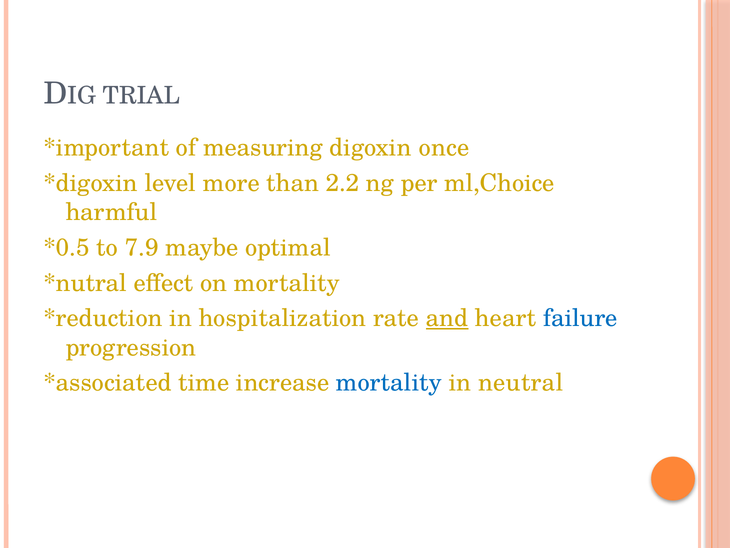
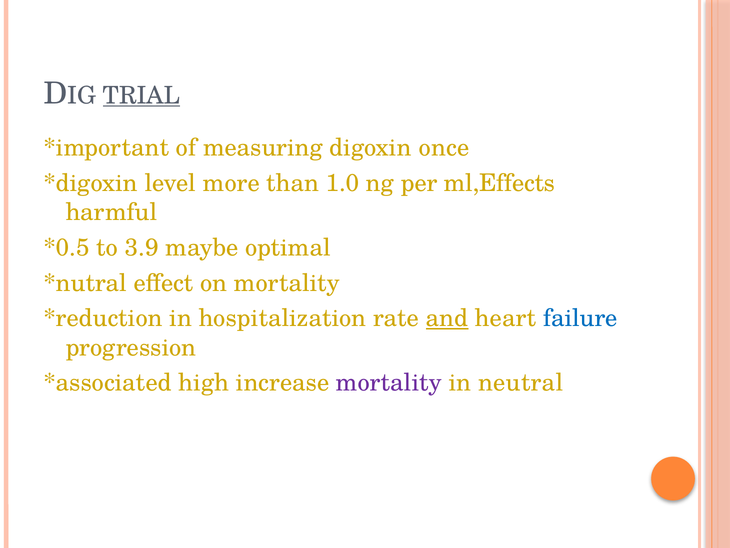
TRIAL underline: none -> present (142, 95)
2.2: 2.2 -> 1.0 (343, 183)
ml,Choice: ml,Choice -> ml,Effects (499, 183)
7.9: 7.9 -> 3.9 (142, 247)
time: time -> high (204, 383)
mortality colour: blue -> purple (389, 383)
